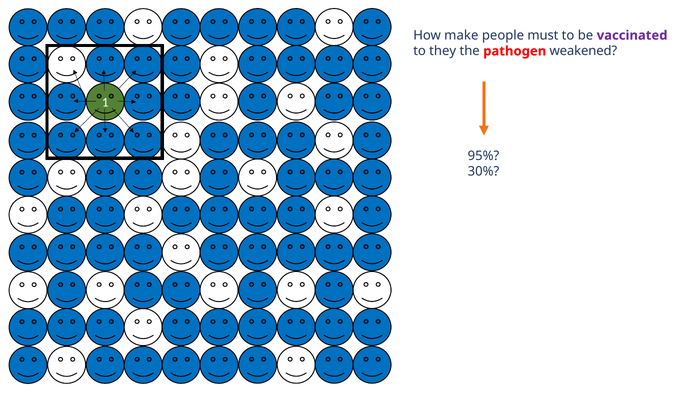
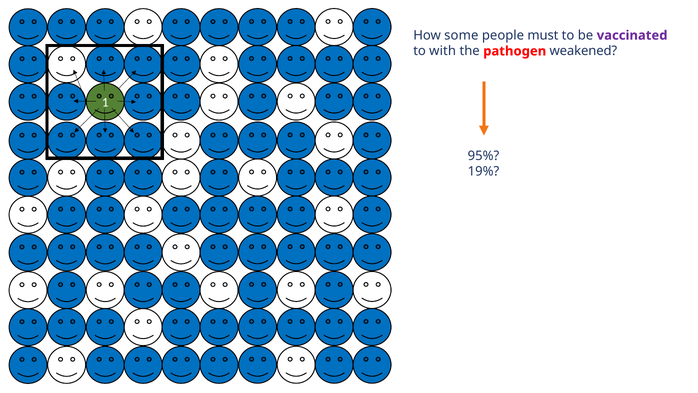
make: make -> some (461, 35)
they: they -> with (443, 51)
30%: 30% -> 19% (483, 171)
